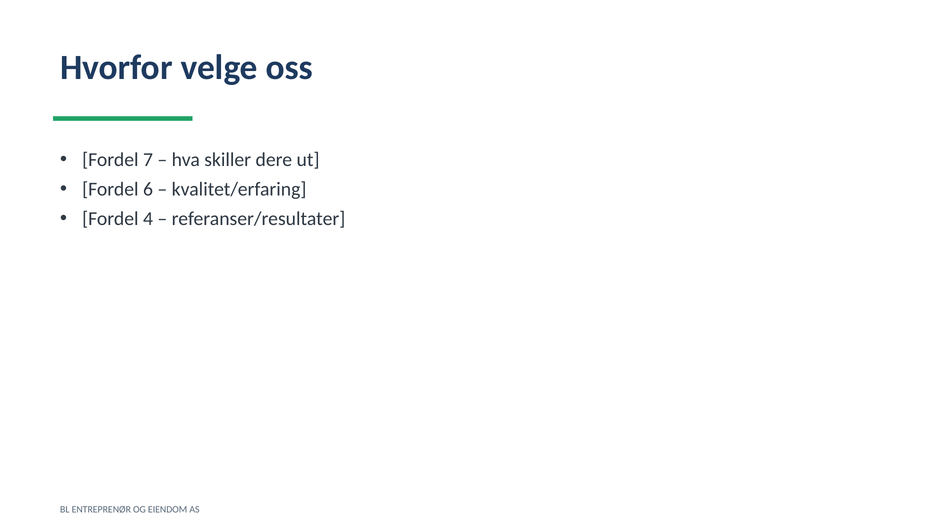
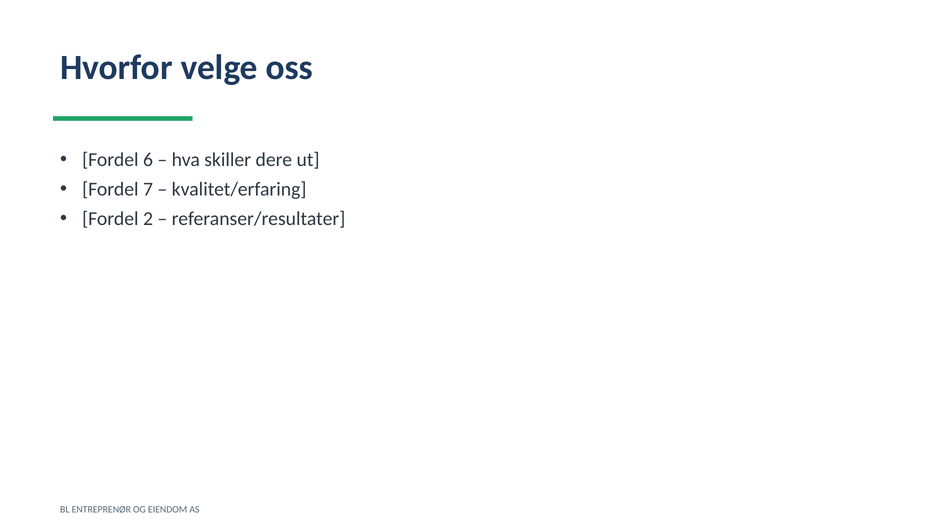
7: 7 -> 6 (148, 160)
6: 6 -> 7 (148, 189)
4: 4 -> 2 (148, 219)
